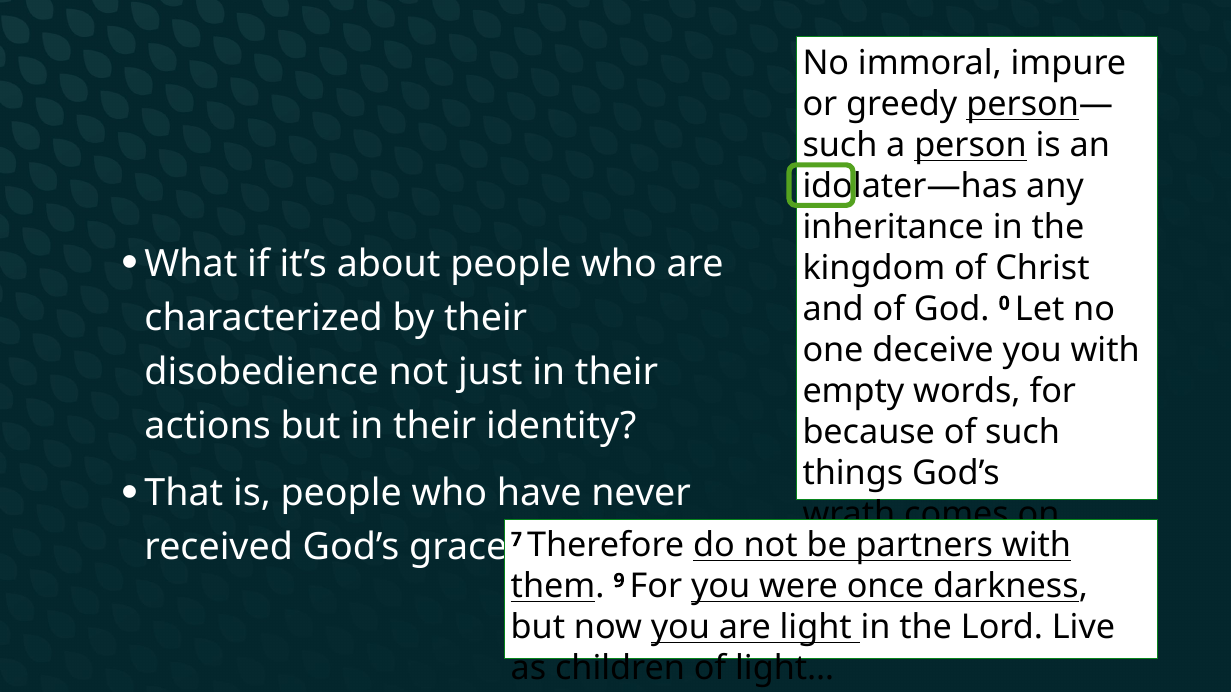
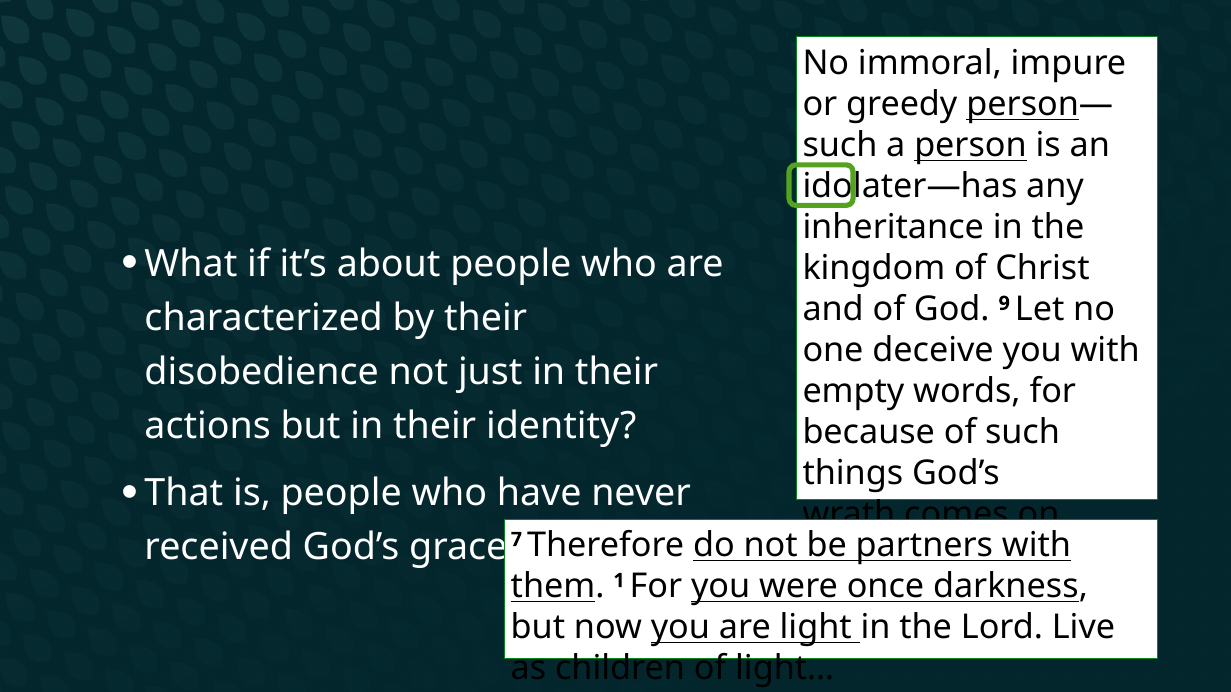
0: 0 -> 9 (1004, 304)
9: 9 -> 1 (619, 581)
